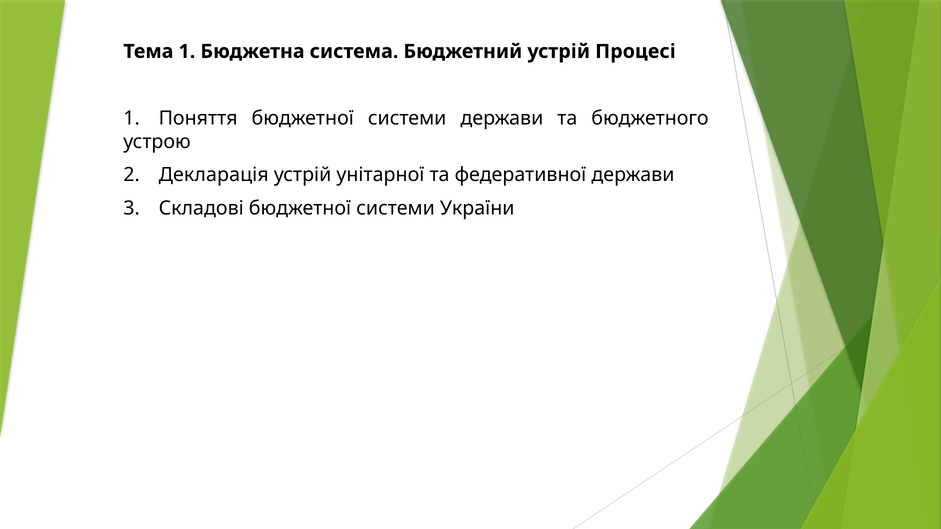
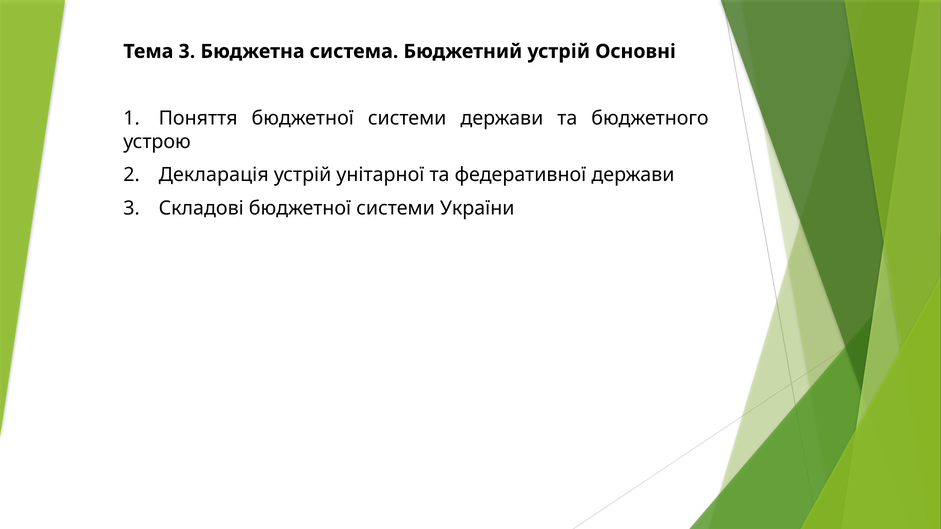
Тема 1: 1 -> 3 (187, 51)
Процесі: Процесі -> Основні (636, 51)
